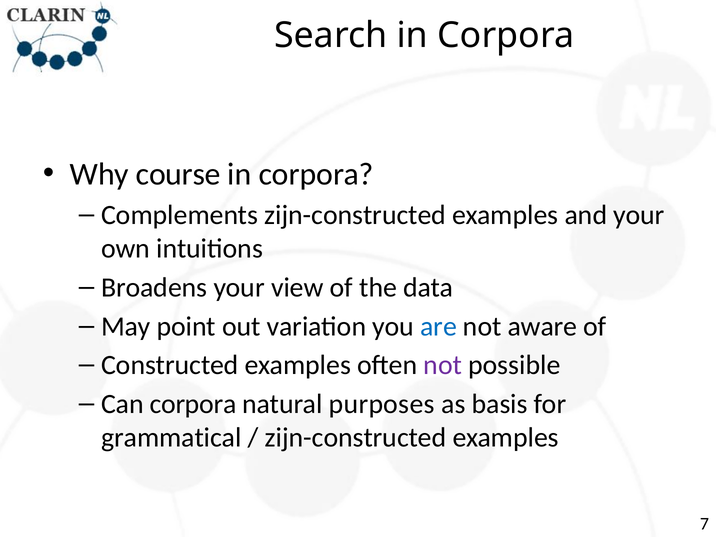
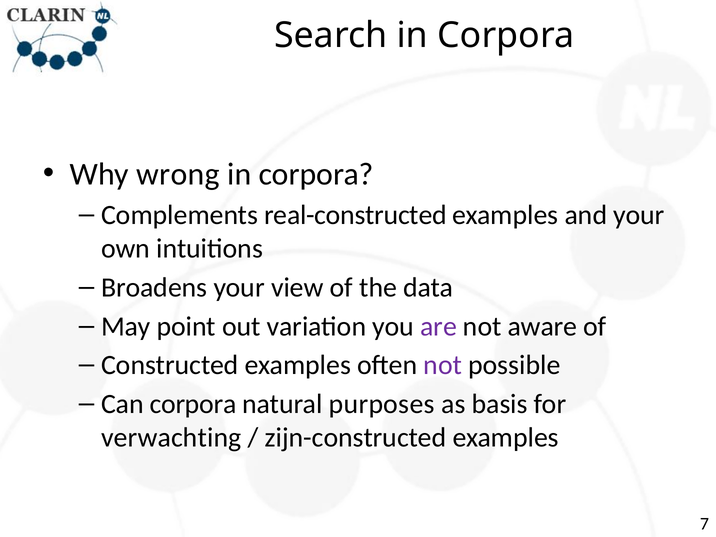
course: course -> wrong (178, 174)
Complements zijn-constructed: zijn-constructed -> real-constructed (355, 215)
are colour: blue -> purple (439, 326)
grammatical: grammatical -> verwachting (171, 438)
